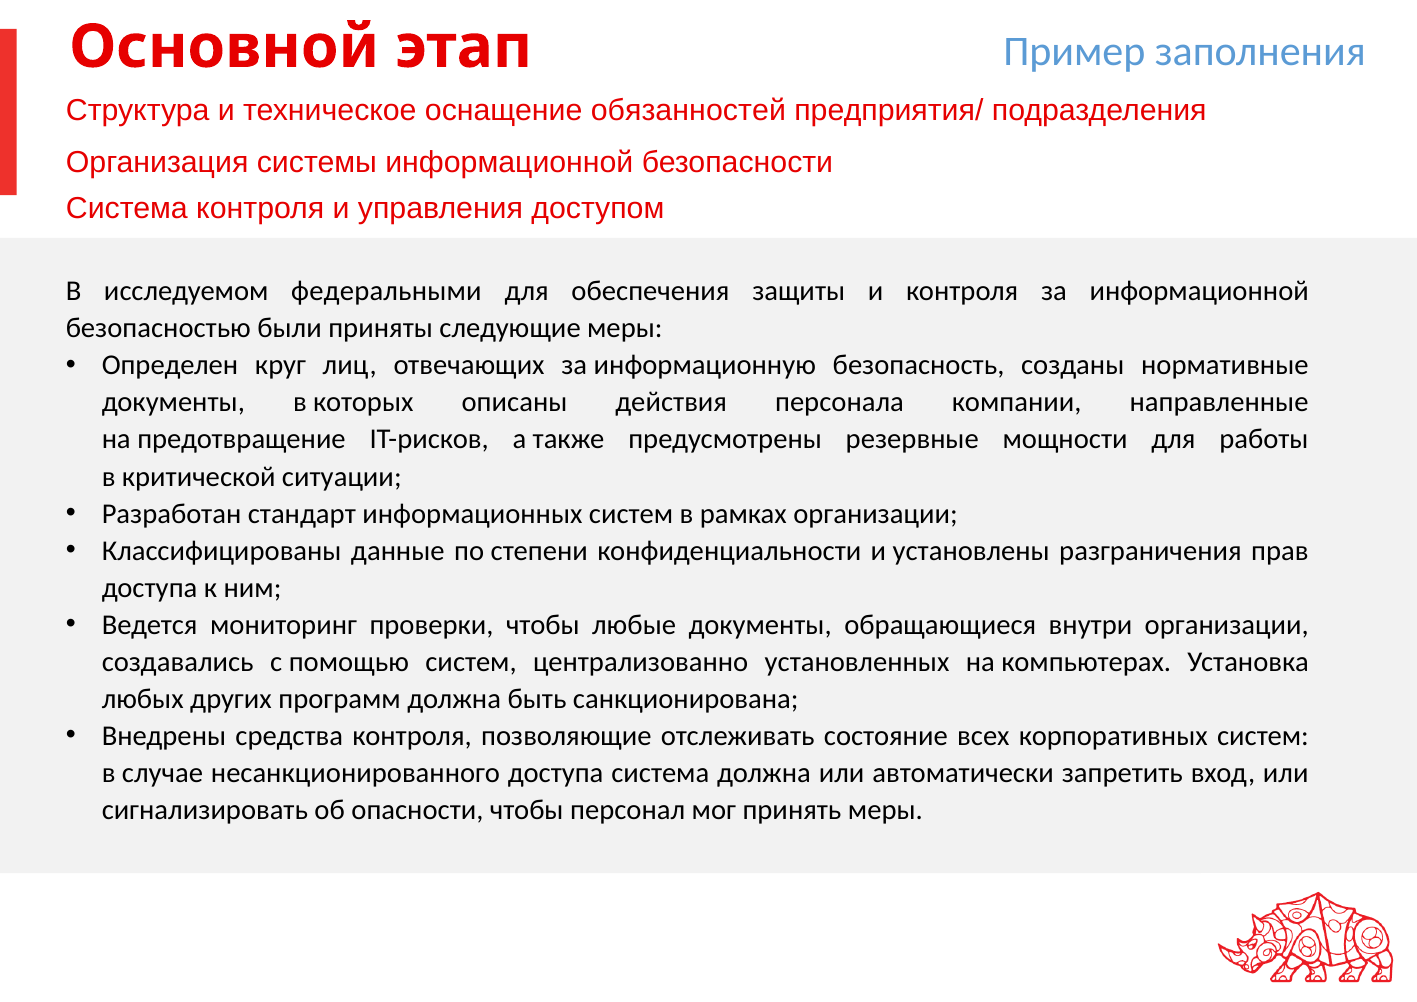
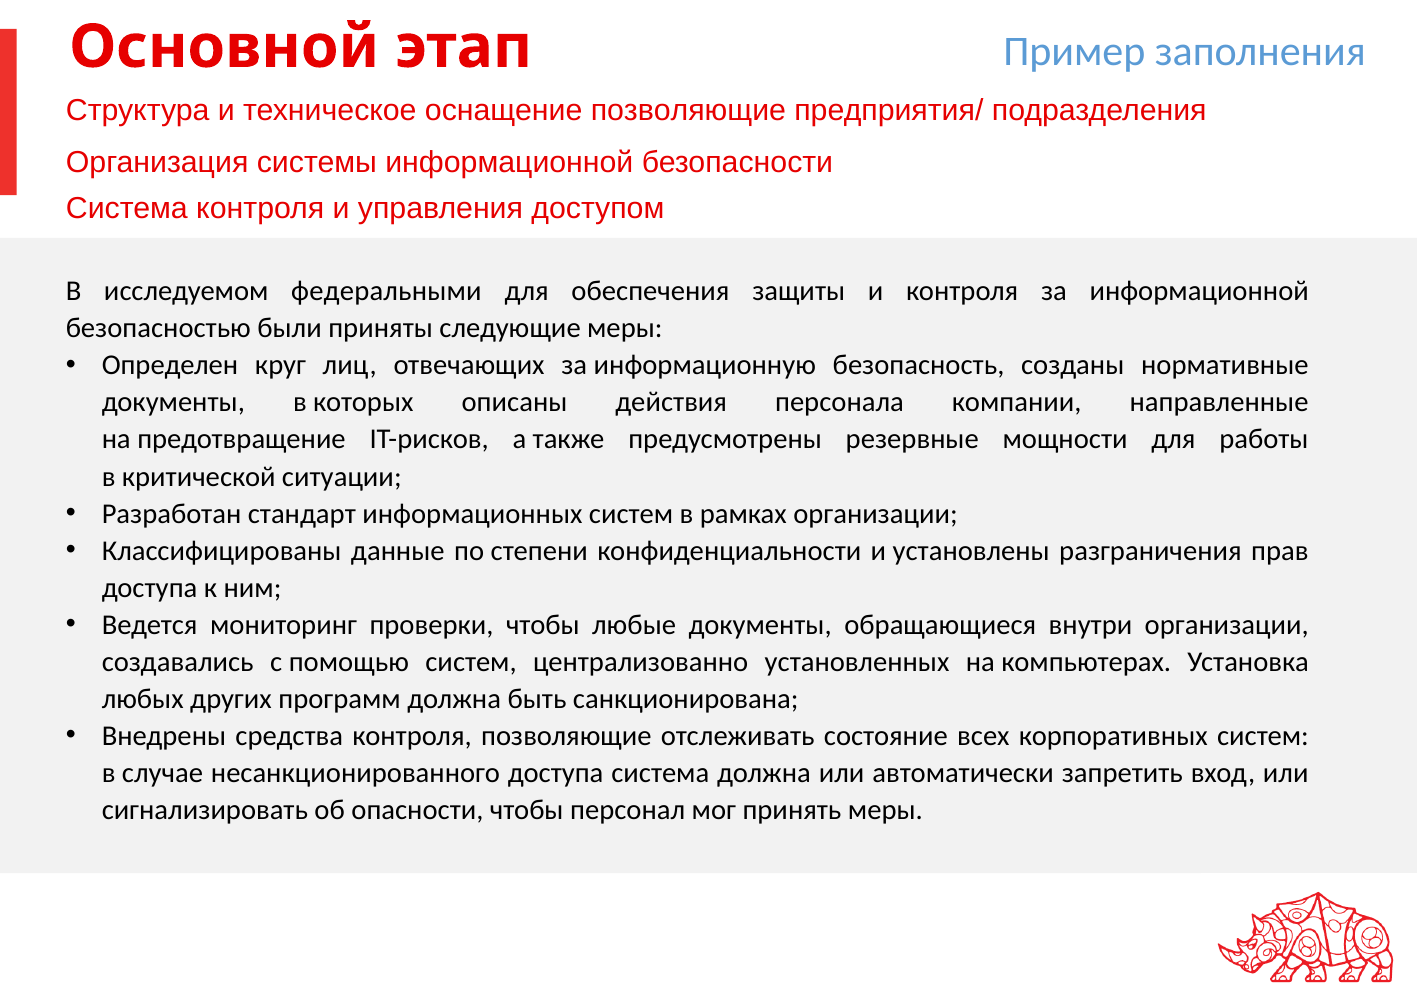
оснащение обязанностей: обязанностей -> позволяющие (688, 110)
